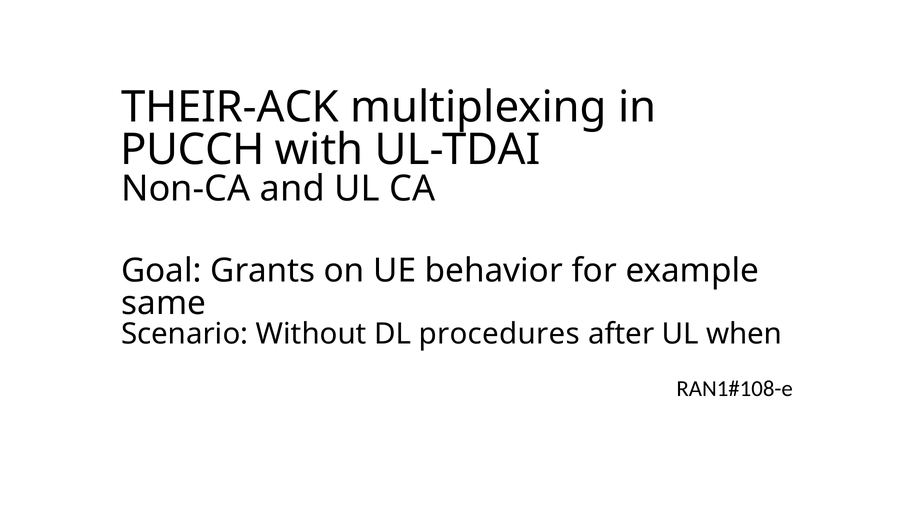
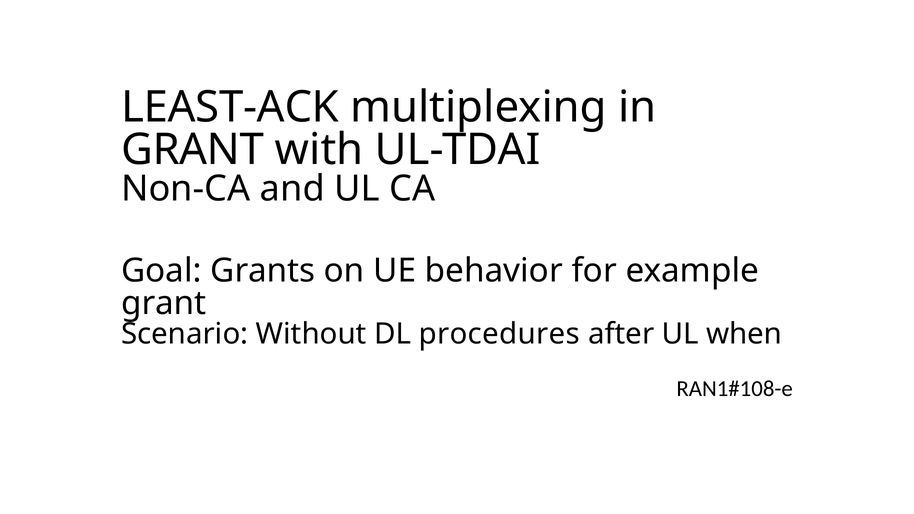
THEIR-ACK: THEIR-ACK -> LEAST-ACK (230, 107)
PUCCH: PUCCH -> GRANT (193, 150)
same: same -> grant (164, 303)
